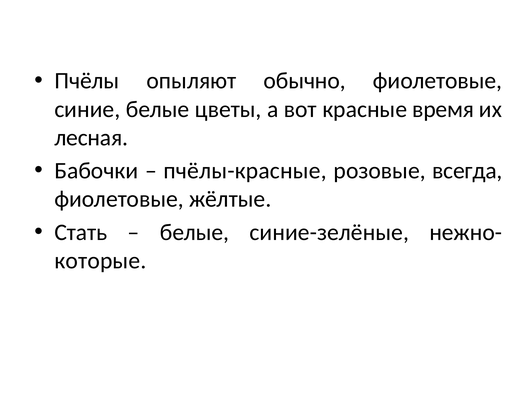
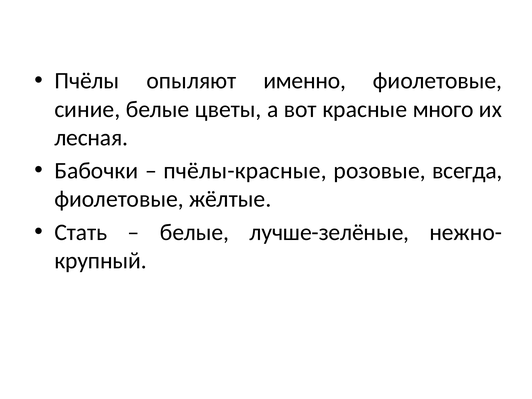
обычно: обычно -> именно (305, 81)
время: время -> много (443, 109)
синие-зелёные: синие-зелёные -> лучше-зелёные (329, 232)
которые: которые -> крупный (101, 261)
